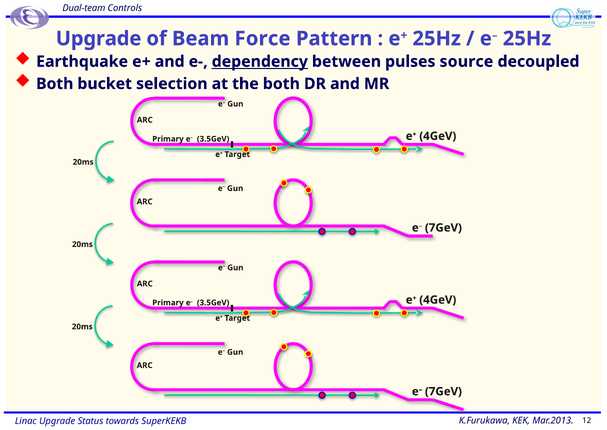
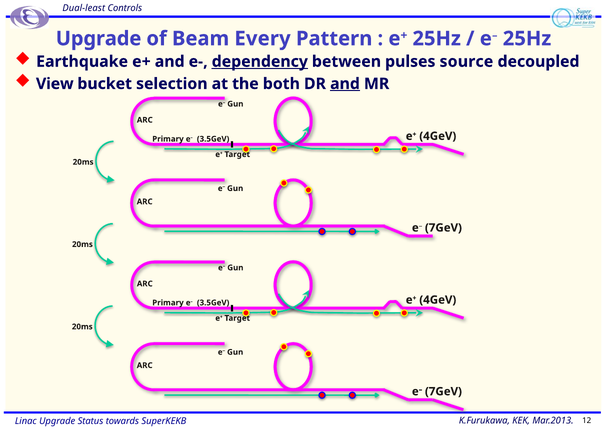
Dual-team: Dual-team -> Dual-least (84, 8)
Force: Force -> Every (263, 39)
Both: Both -> View (55, 84)
and underline: none -> present (345, 84)
